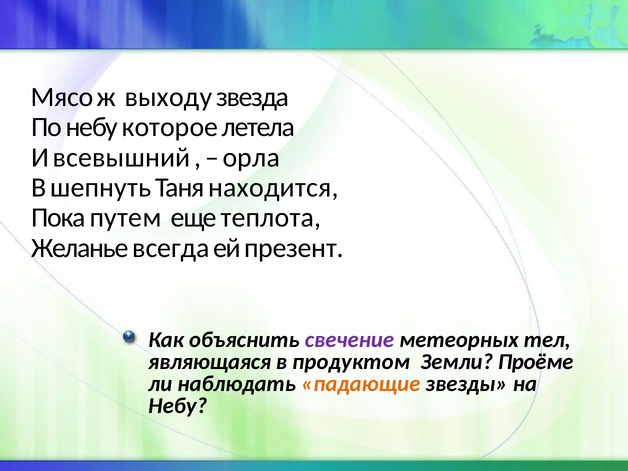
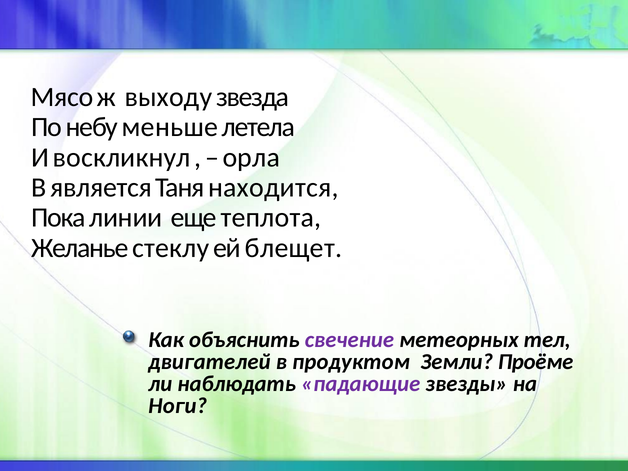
которое: которое -> меньше (170, 127)
всевышний: всевышний -> воскликнул (122, 157)
шепнуть: шепнуть -> является (101, 188)
путем: путем -> линии (126, 218)
всегда: всегда -> стеклу (171, 248)
презент: презент -> блещет (294, 248)
являющаяся: являющаяся -> двигателей (209, 362)
падающие colour: orange -> purple (361, 384)
Небу: Небу -> Ноги (178, 406)
